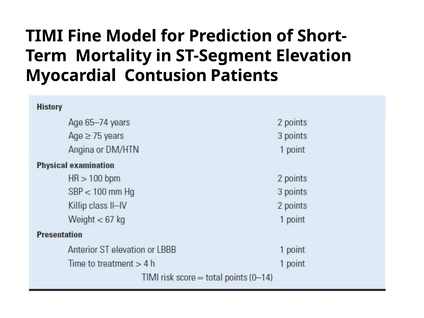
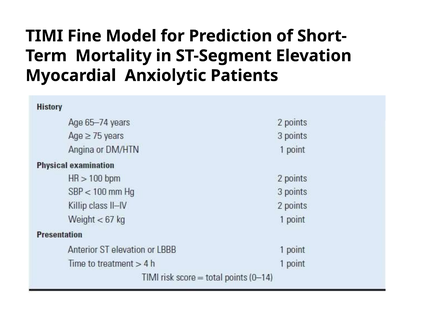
Contusion: Contusion -> Anxiolytic (165, 76)
